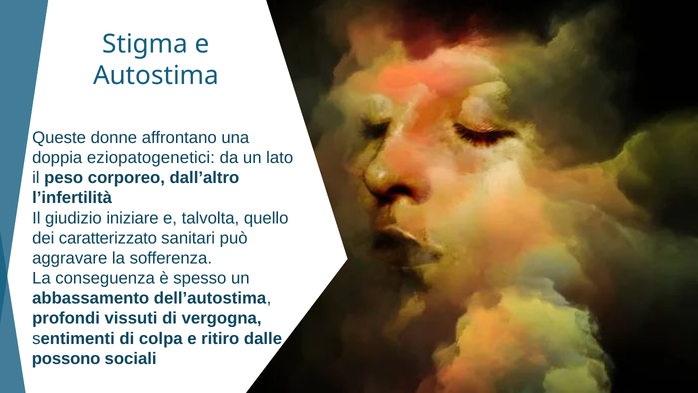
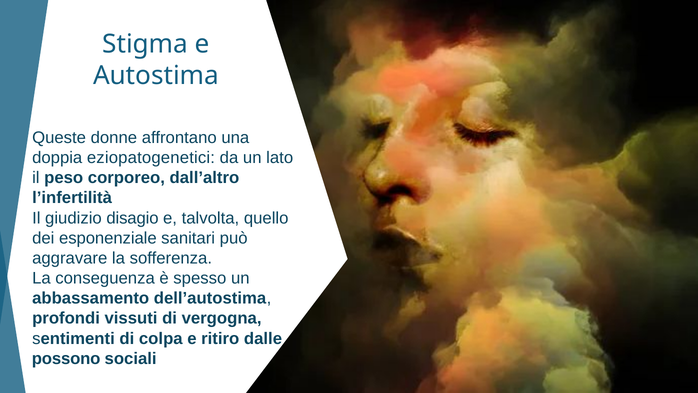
iniziare: iniziare -> disagio (132, 218)
caratterizzato: caratterizzato -> esponenziale (108, 238)
